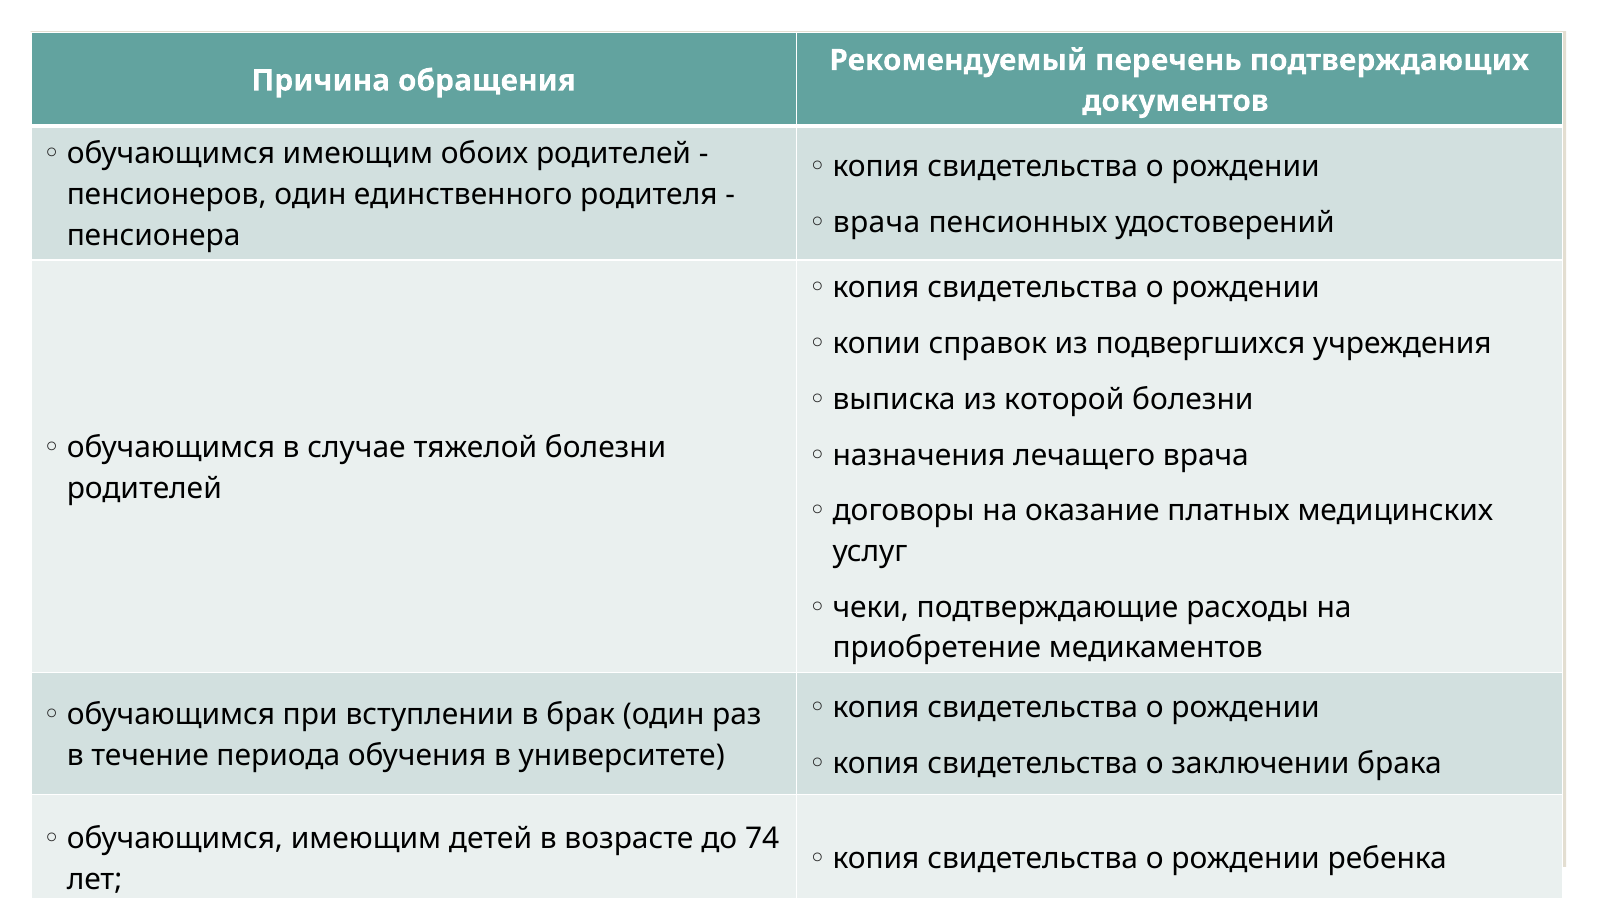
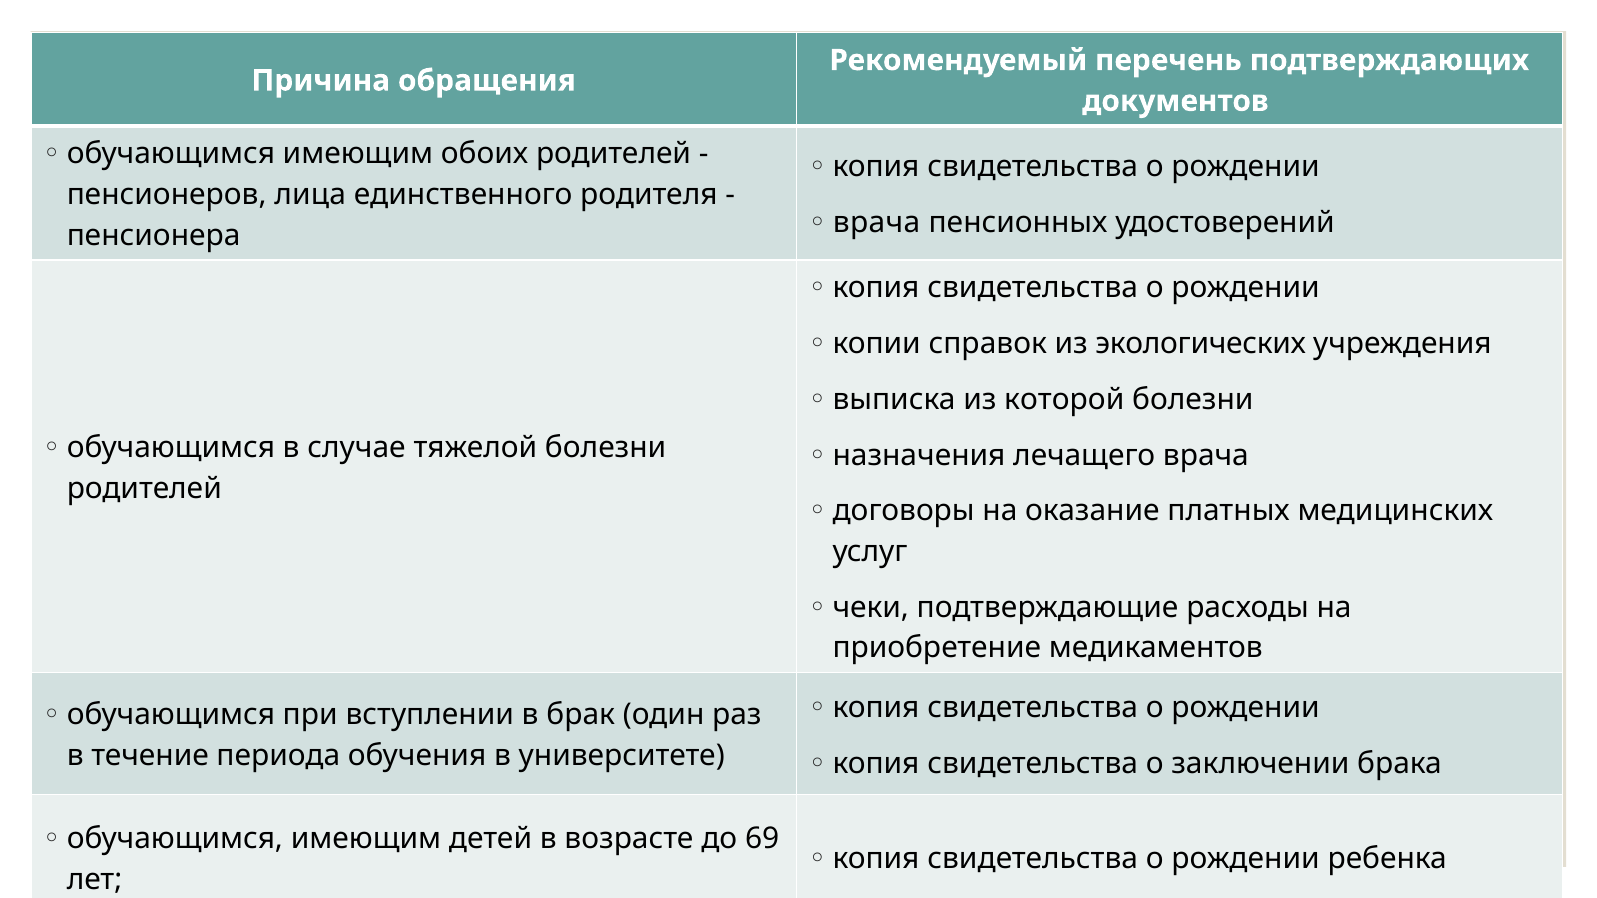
пенсионеров один: один -> лица (310, 195)
подвергшихся: подвергшихся -> экологических (1201, 344)
74: 74 -> 69 (762, 839)
